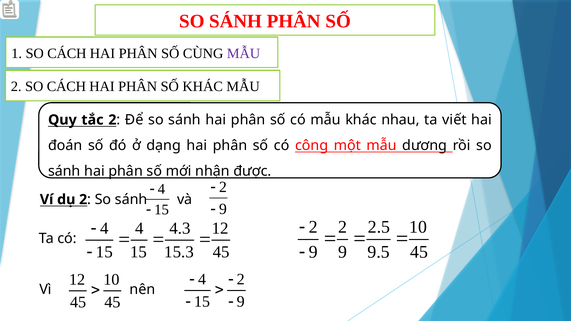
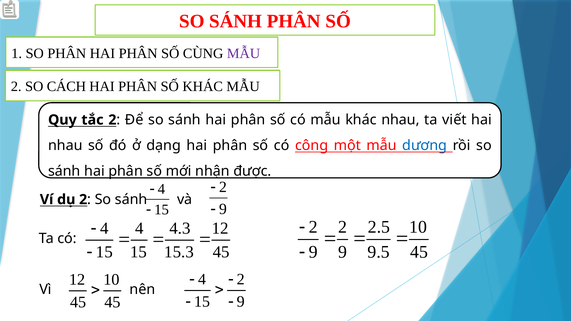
1 SO CÁCH: CÁCH -> PHÂN (67, 53)
đoán: đoán -> nhau (65, 146)
dương colour: black -> blue (425, 146)
